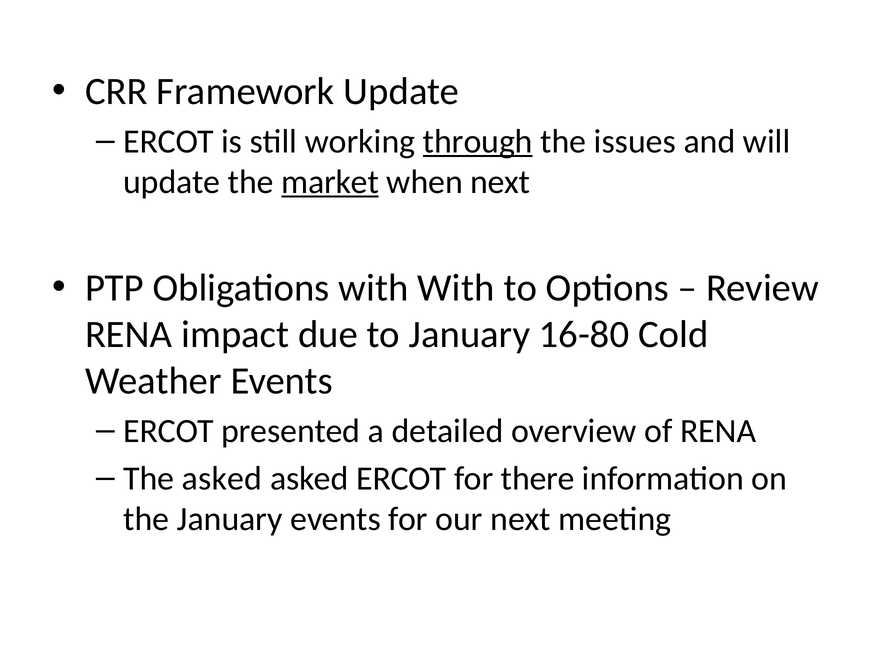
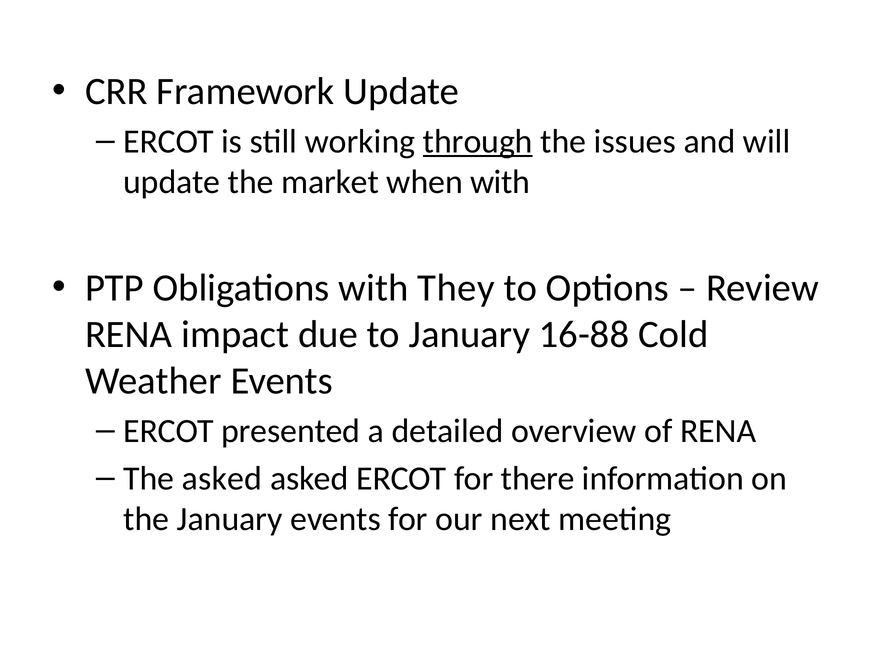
market underline: present -> none (330, 182)
when next: next -> with (500, 182)
with With: With -> They (456, 288)
16-80: 16-80 -> 16-88 (584, 335)
